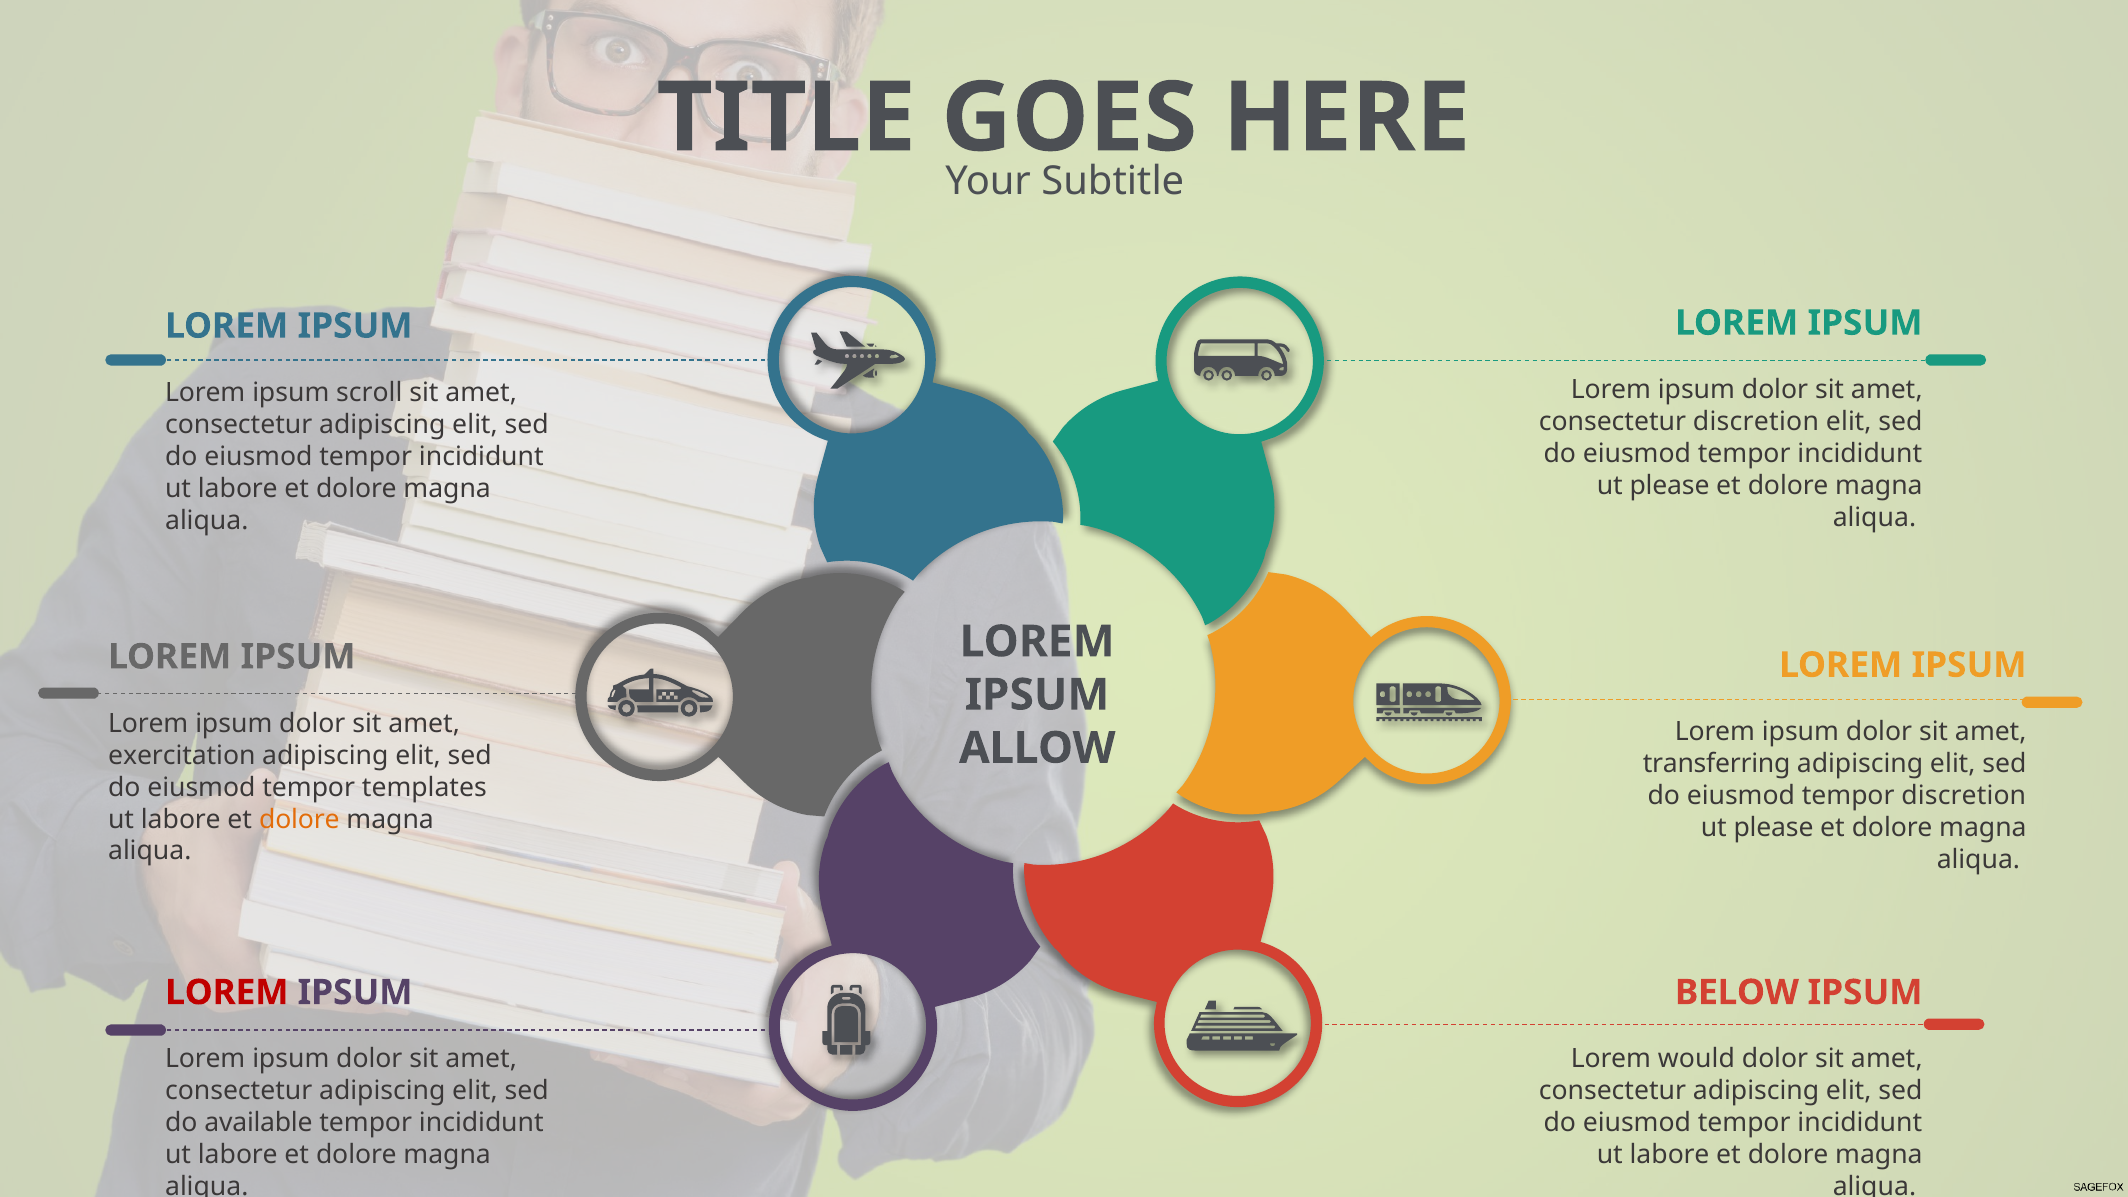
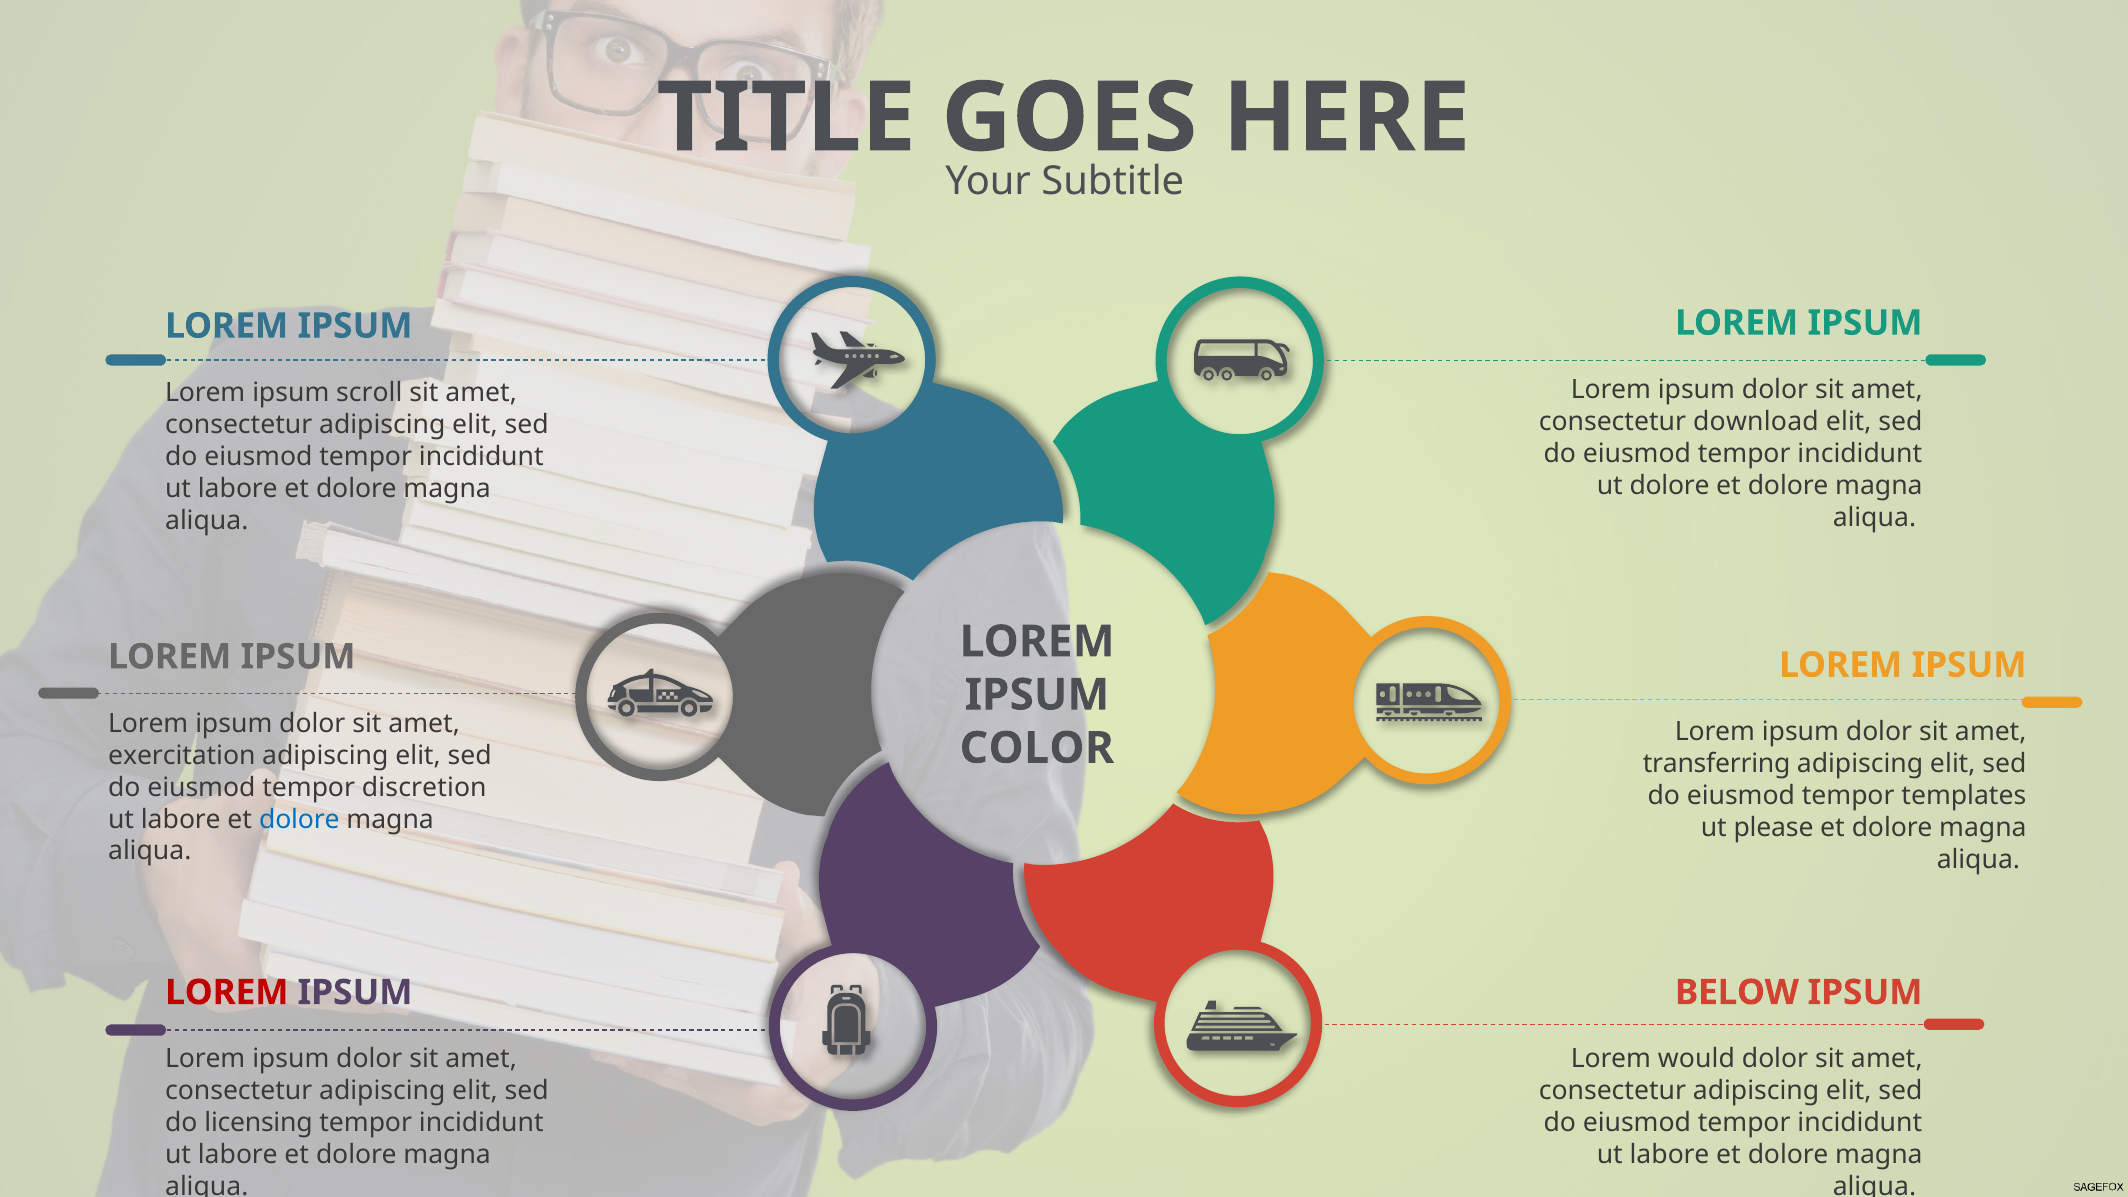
consectetur discretion: discretion -> download (1756, 422)
please: please -> dolore (1670, 485)
ALLOW: ALLOW -> COLOR (1037, 748)
templates: templates -> discretion (424, 787)
tempor discretion: discretion -> templates (1964, 796)
dolore colour: orange -> blue (299, 819)
available: available -> licensing (259, 1123)
